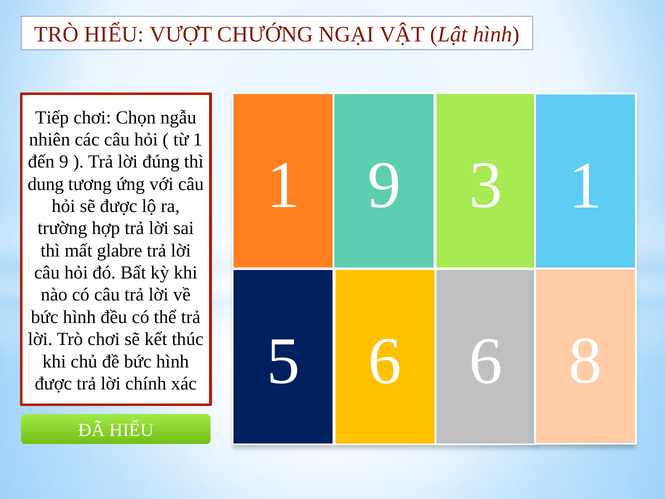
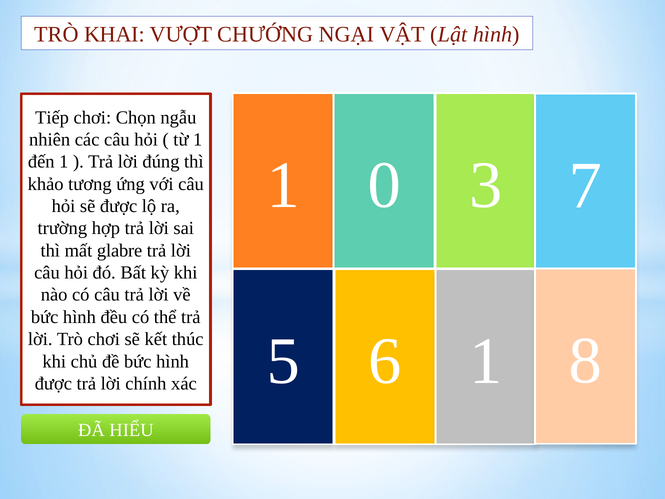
TRÒ HIỂU: HIỂU -> KHAI (114, 35)
đến 9: 9 -> 1 (64, 162)
1 9: 9 -> 0 (384, 185)
3 1: 1 -> 7 (585, 186)
dung: dung -> khảo (46, 184)
6 6: 6 -> 1 (486, 361)
